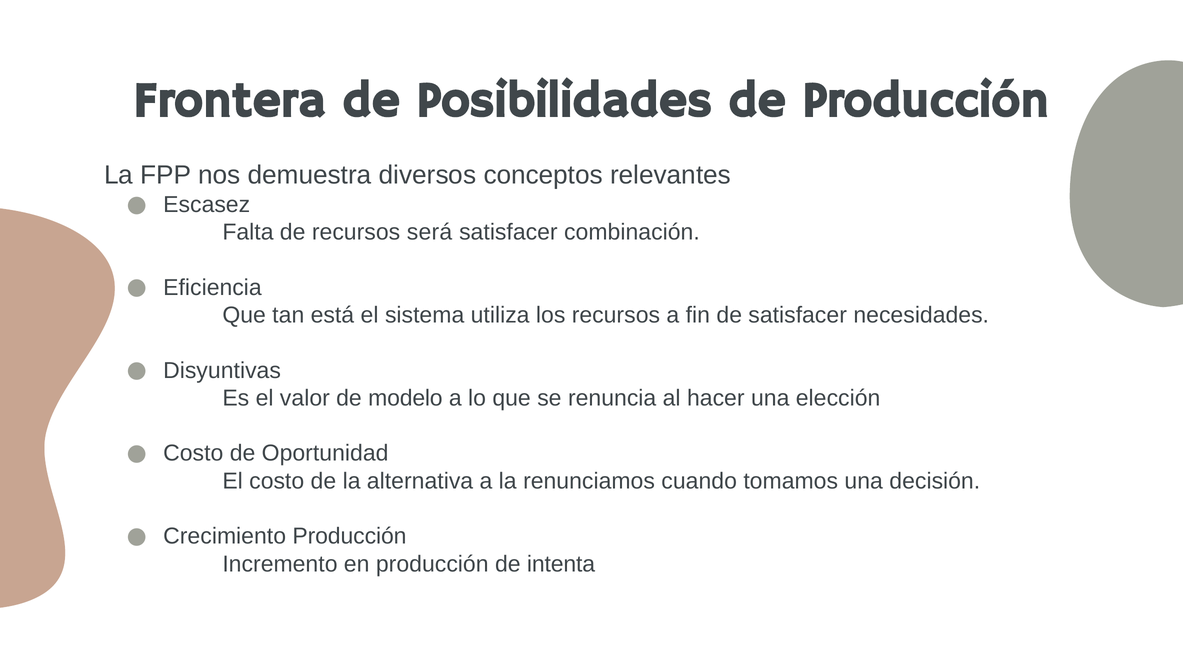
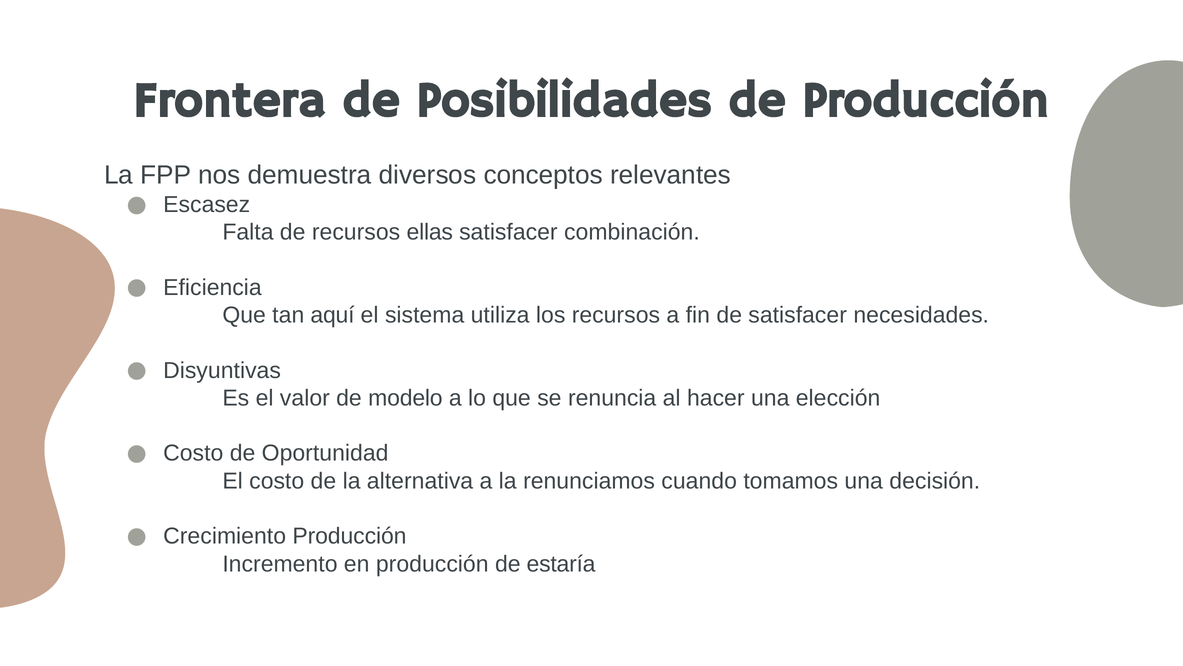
será: será -> ellas (430, 232)
está: está -> aquí (332, 315)
intenta: intenta -> estaría (561, 564)
